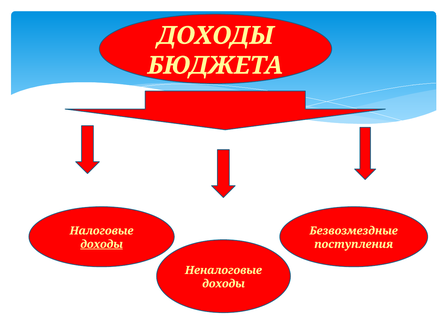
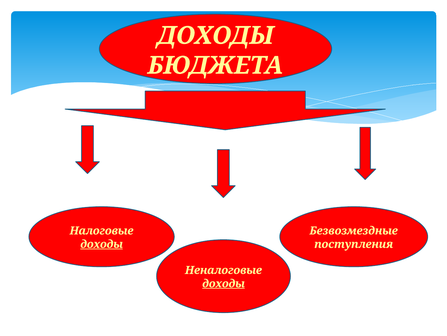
доходы underline: none -> present (224, 283)
